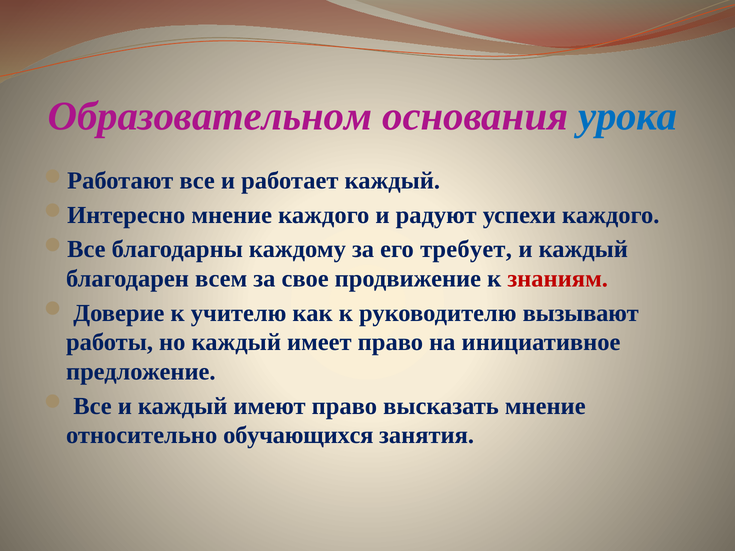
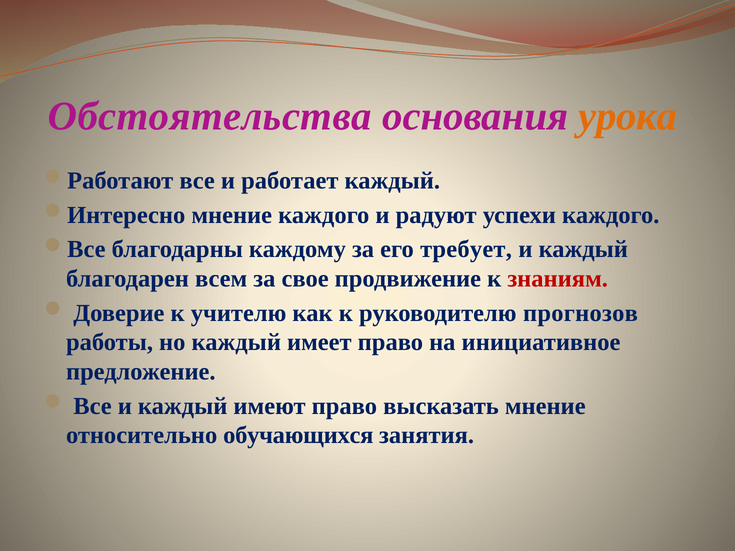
Образовательном: Образовательном -> Обстоятельства (210, 116)
урока colour: blue -> orange (628, 116)
вызывают: вызывают -> прогнозов (580, 313)
